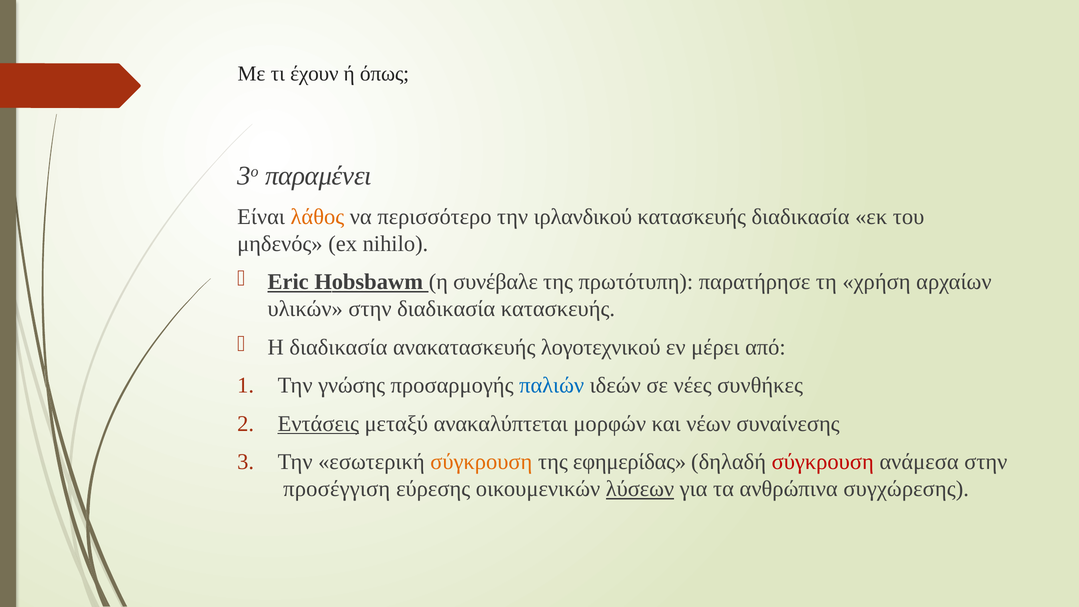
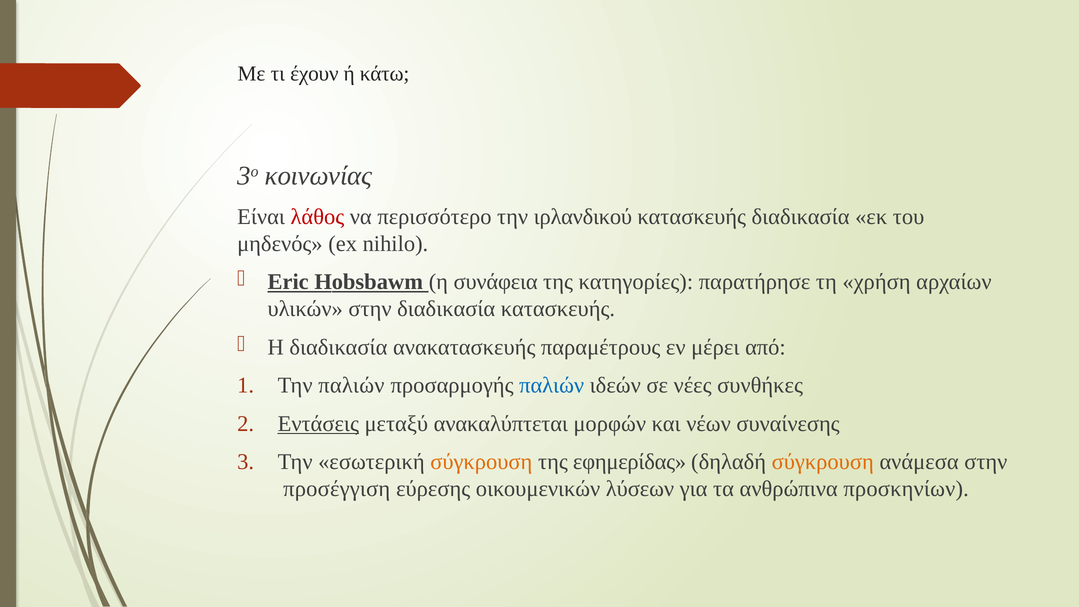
όπως: όπως -> κάτω (385, 74)
παραμένει: παραμένει -> κοινωνίας (318, 176)
λάθος colour: orange -> red (317, 217)
συνέβαλε: συνέβαλε -> συνάφεια (496, 282)
πρωτότυπη: πρωτότυπη -> κατηγορίες (636, 282)
λογοτεχνικού: λογοτεχνικού -> παραμέτρους (601, 347)
Την γνώσης: γνώσης -> παλιών (351, 385)
σύγκρουση colour: red -> orange (823, 462)
λύσεων underline: present -> none (640, 489)
συγχώρεσης: συγχώρεσης -> προσκηνίων (906, 489)
